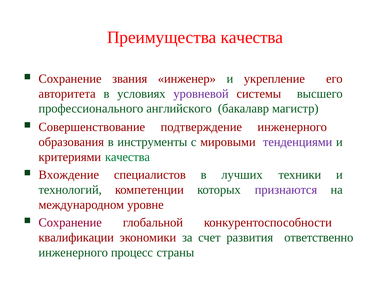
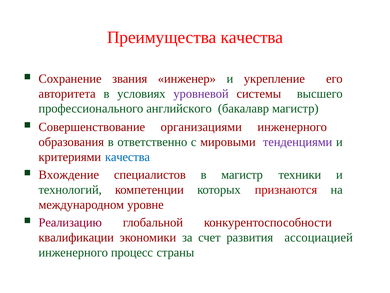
подтверждение: подтверждение -> организациями (201, 127)
инструменты: инструменты -> ответственно (152, 142)
качества colour: green -> blue (127, 157)
в лучших: лучших -> магистр (242, 174)
признаются colour: purple -> red (286, 189)
Cохранение: Cохранение -> Реализацию (70, 222)
ответственно: ответственно -> ассоциацией (319, 237)
